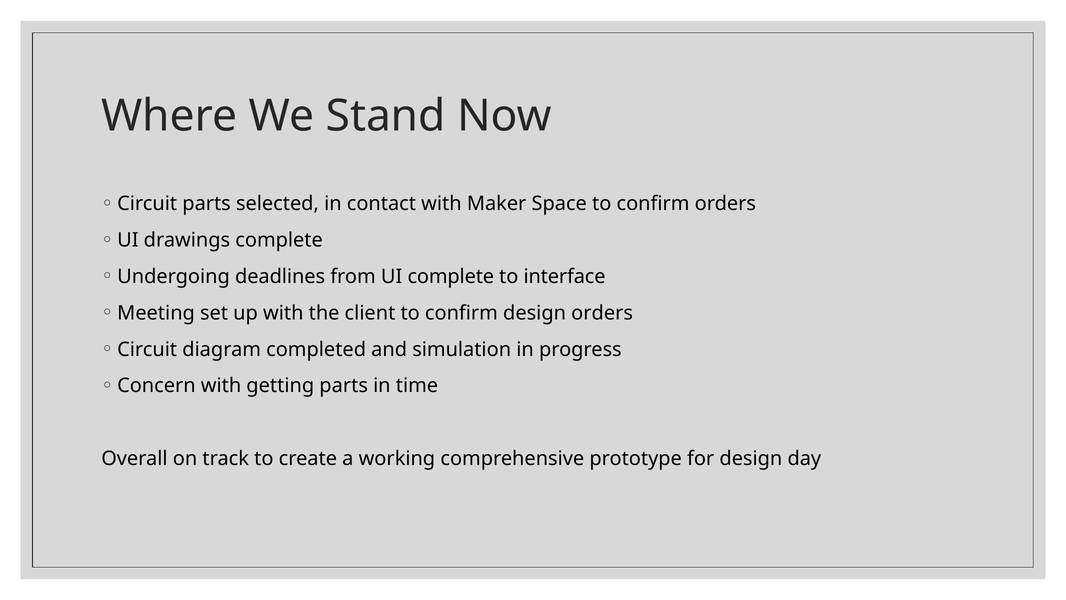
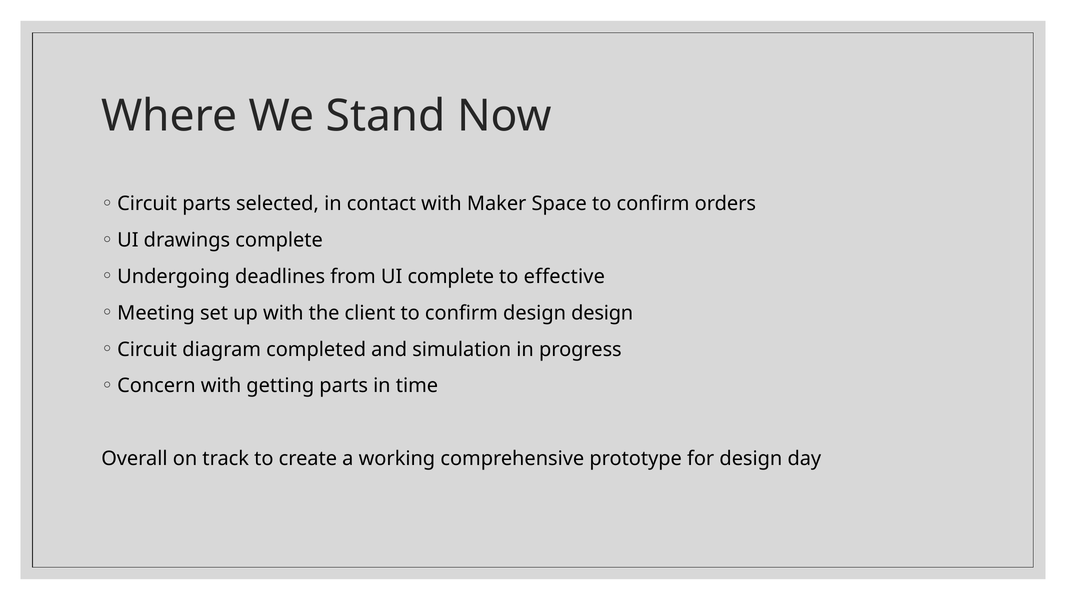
interface: interface -> effective (564, 276)
design orders: orders -> design (602, 313)
